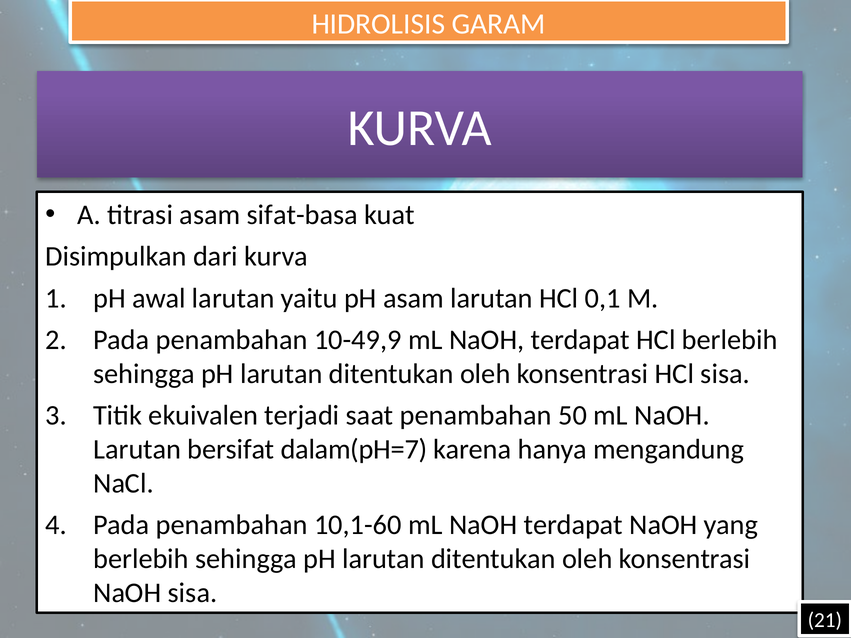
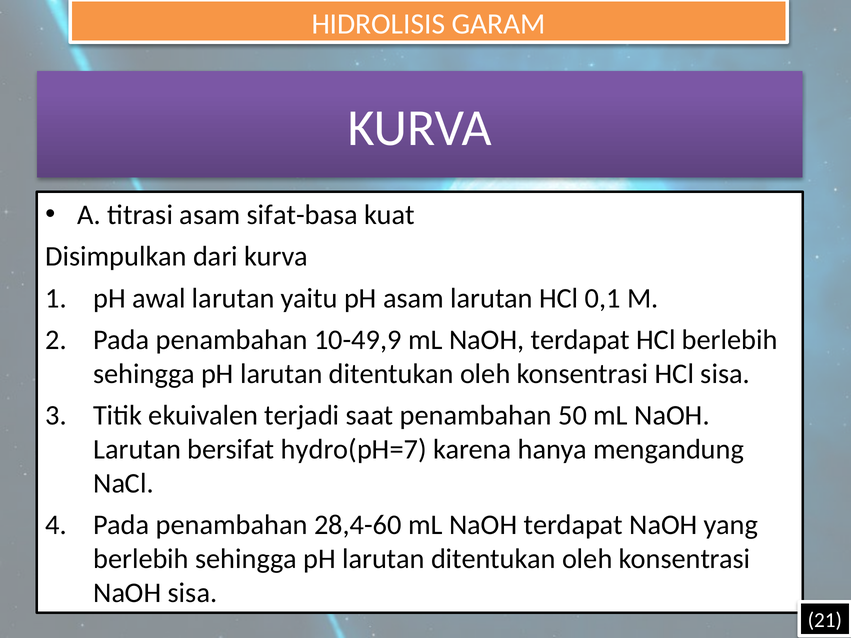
dalam(pH=7: dalam(pH=7 -> hydro(pH=7 (354, 450)
10,1-60: 10,1-60 -> 28,4-60 (358, 525)
